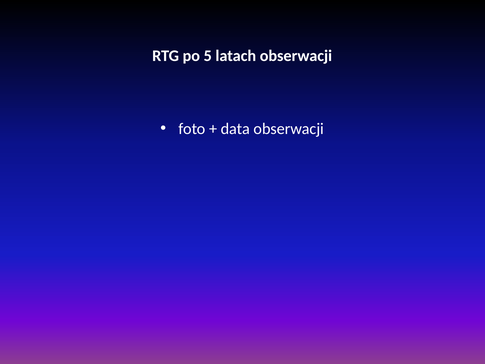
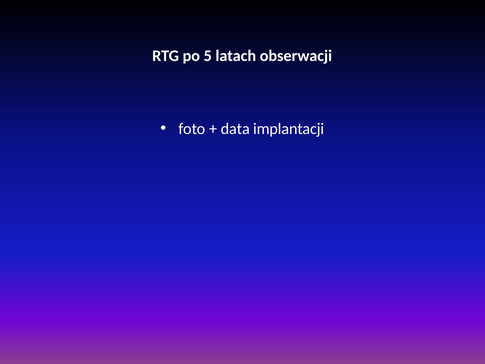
data obserwacji: obserwacji -> implantacji (289, 129)
